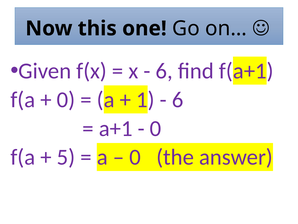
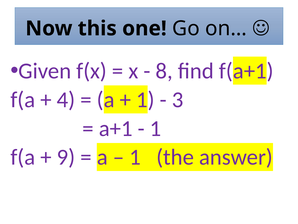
6: 6 -> 8 (164, 71)
0: 0 -> 4 (66, 99)
6: 6 -> 3 (178, 99)
0: 0 -> 1 (156, 128)
5: 5 -> 9 (66, 157)
0: 0 -> 1 (135, 157)
